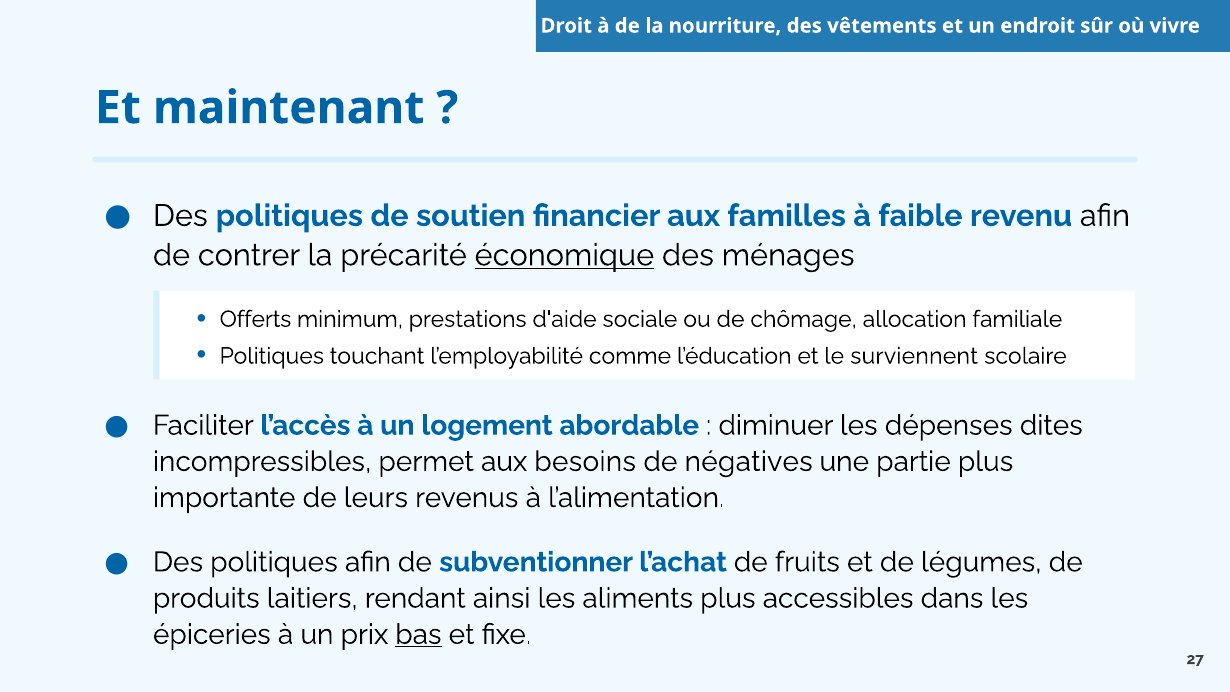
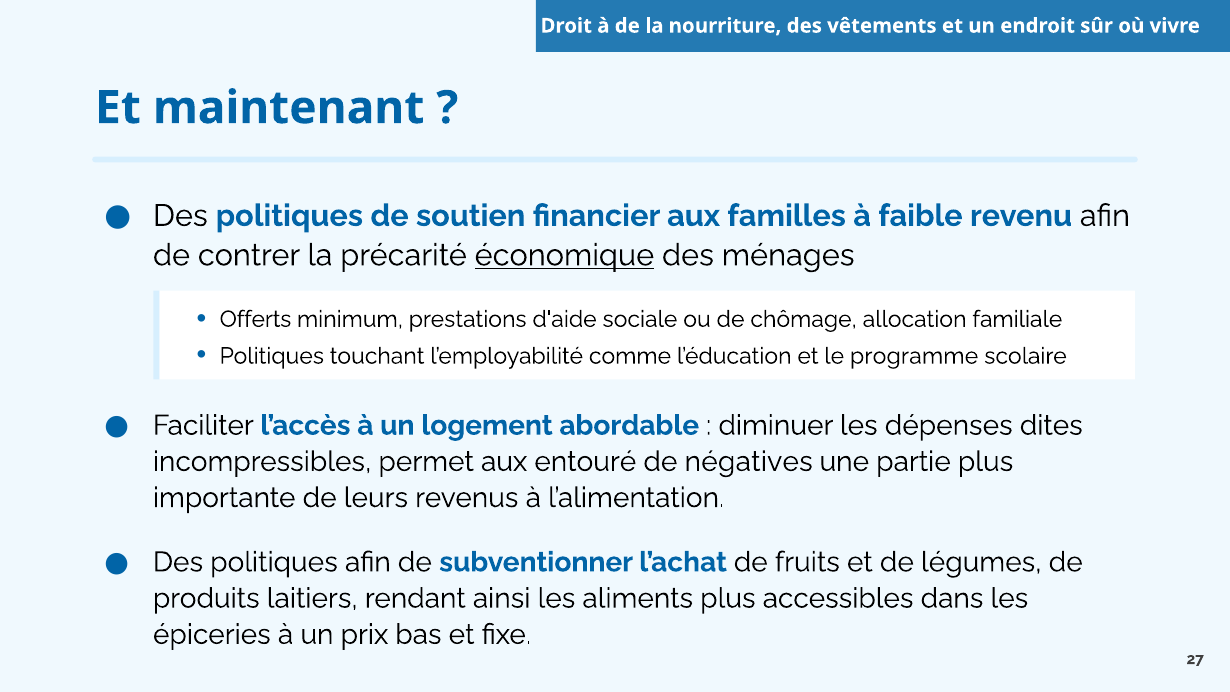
surviennent: surviennent -> programme (914, 356)
besoins: besoins -> entouré (585, 461)
bas underline: present -> none (418, 634)
